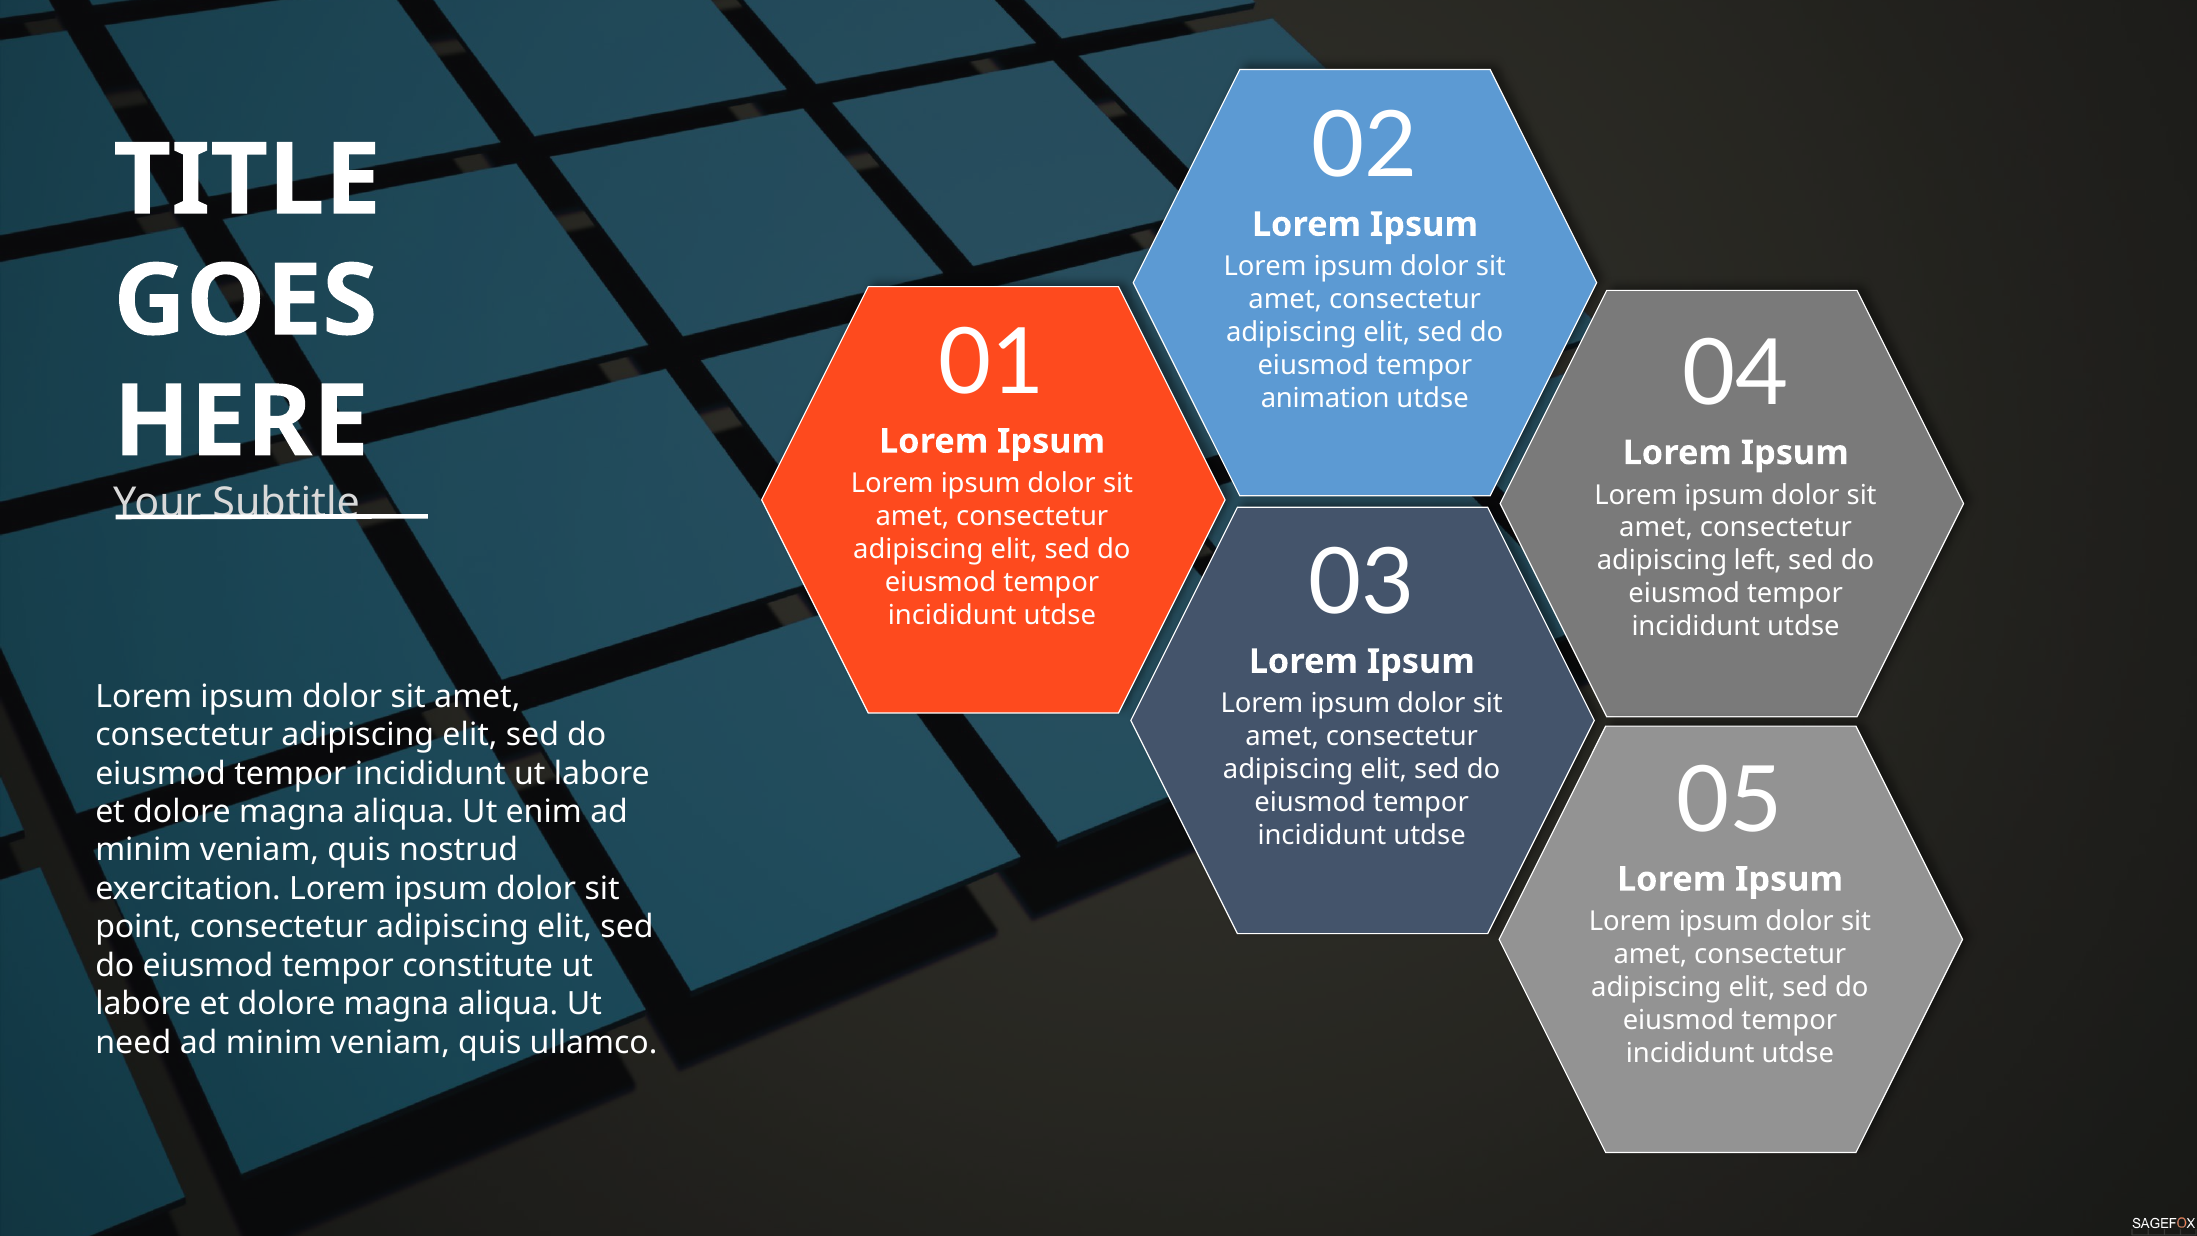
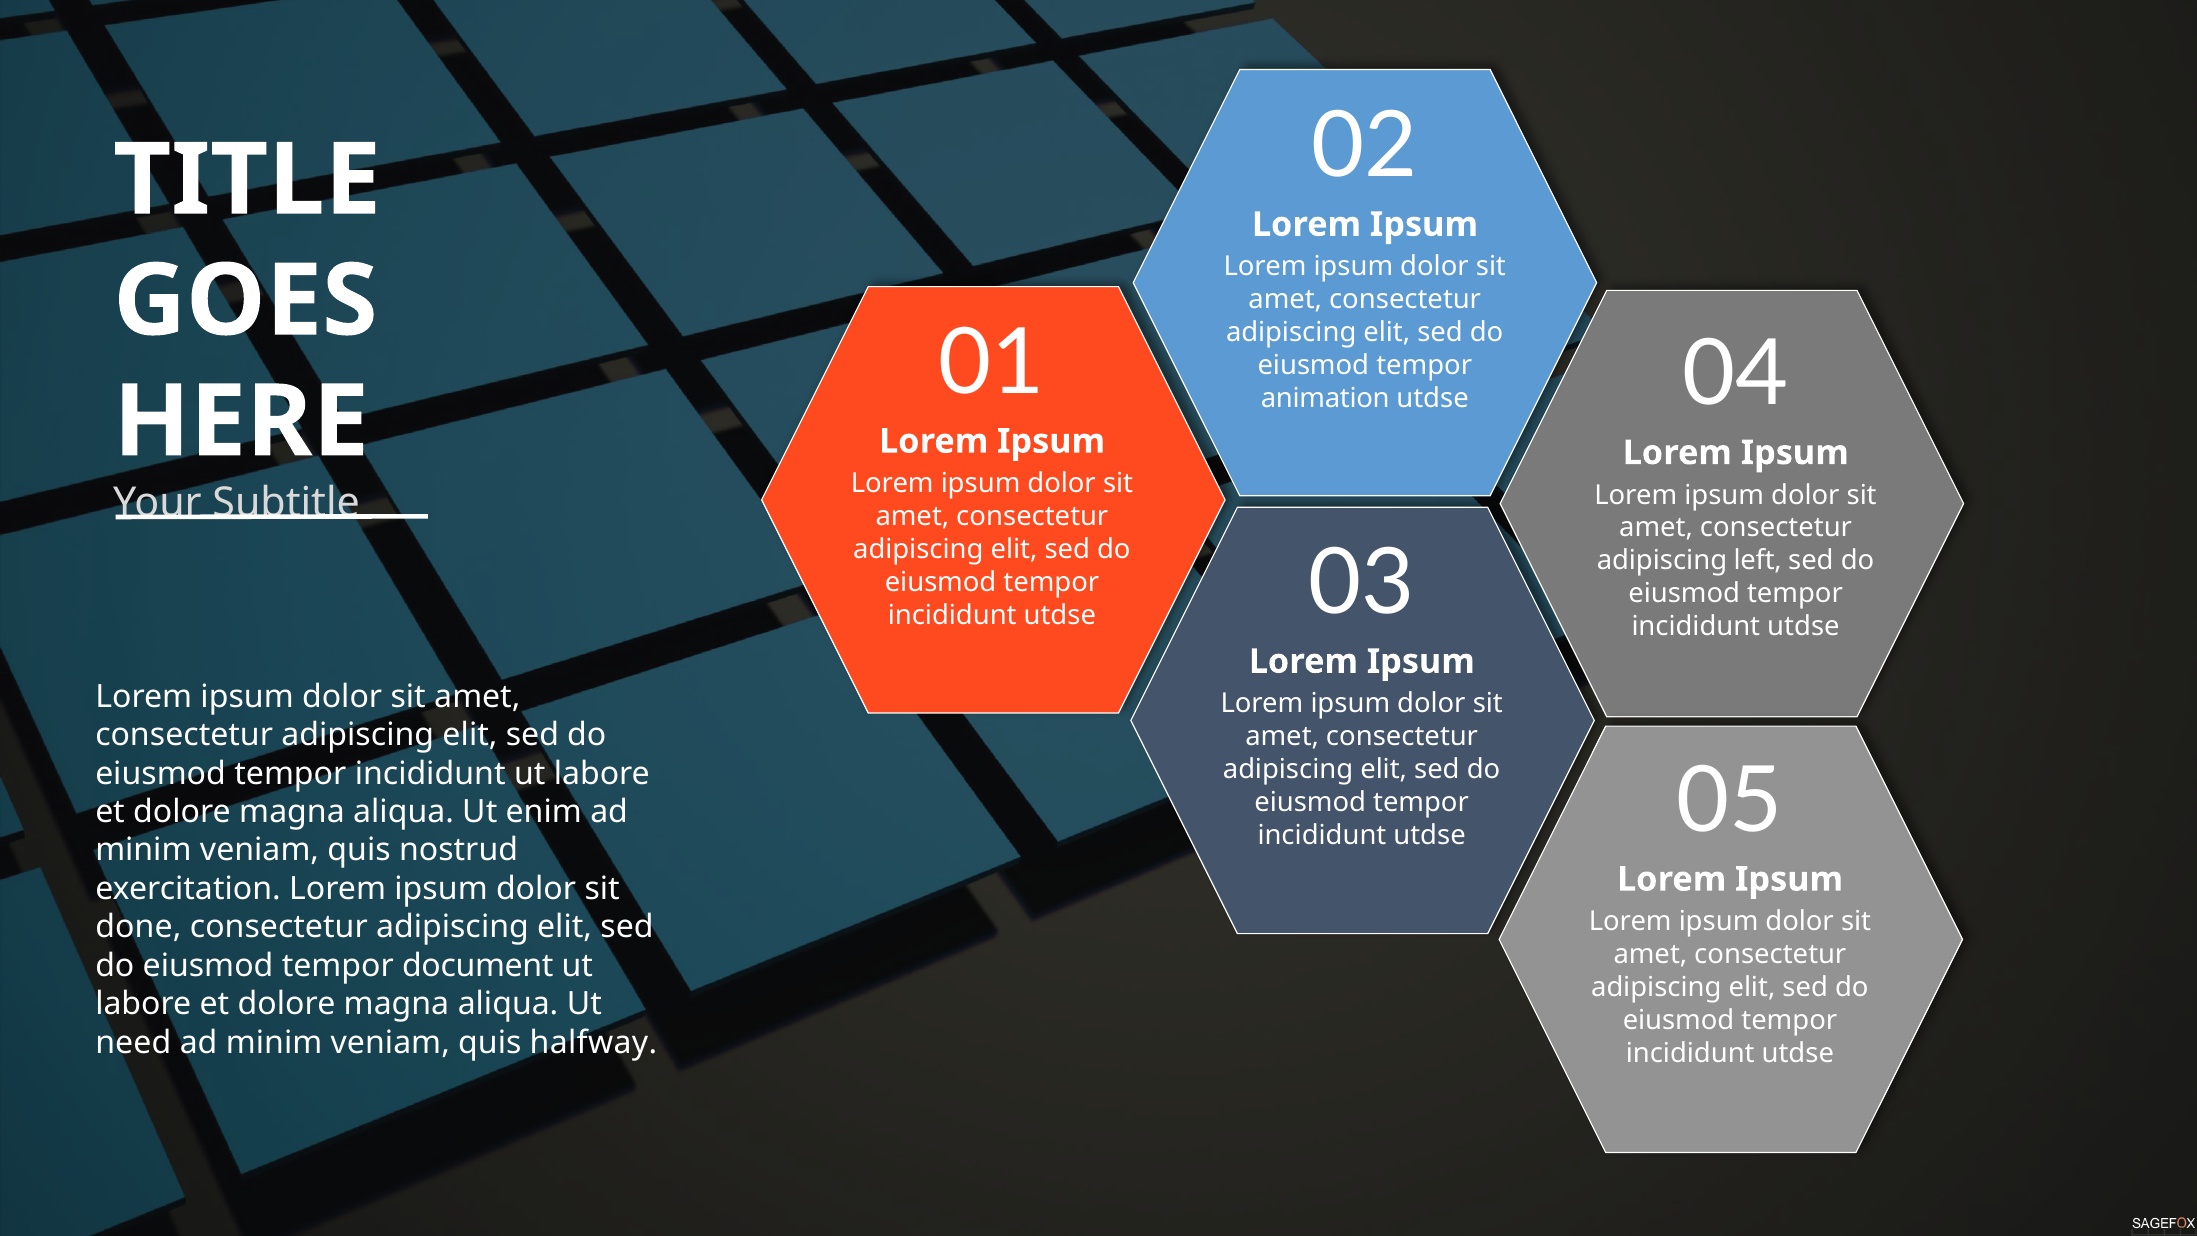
point: point -> done (138, 927)
constitute: constitute -> document (478, 966)
ullamco: ullamco -> halfway (593, 1043)
